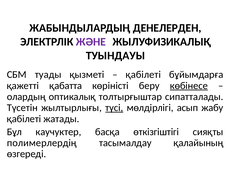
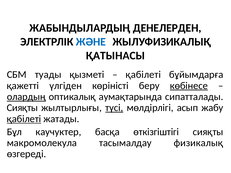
ЖӘНЕ colour: purple -> blue (91, 42)
ТУЫНДАУЫ: ТУЫНДАУЫ -> ҚАТЫНАСЫ (115, 56)
қабатта: қабатта -> үлгіден (66, 86)
олардың underline: none -> present (26, 97)
толтырғыштар: толтырғыштар -> аумақтарында (130, 97)
Түсетін: Түсетін -> Сияқты (22, 108)
қабілеті underline: none -> present (24, 119)
полимерлердің: полимерлердің -> макромолекула (42, 143)
қалайының: қалайының -> физикалық (198, 143)
